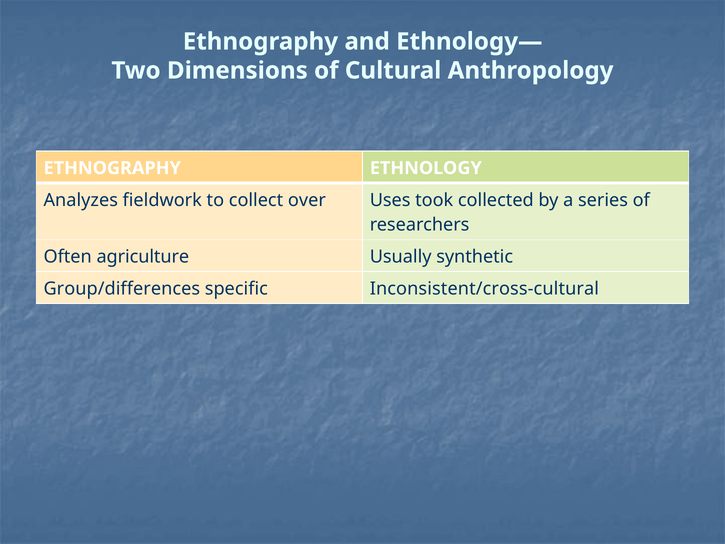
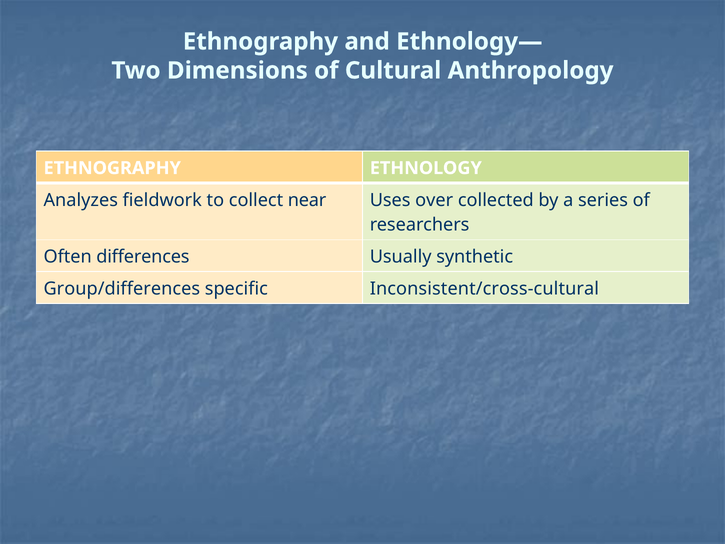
over: over -> near (307, 200)
took: took -> over (434, 200)
agriculture: agriculture -> differences (143, 257)
